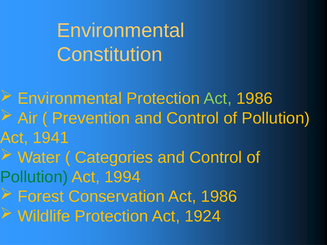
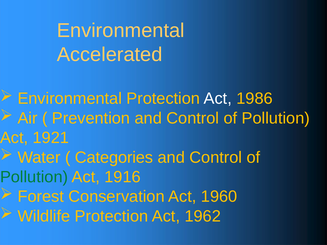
Constitution: Constitution -> Accelerated (110, 55)
Act colour: light green -> white (218, 99)
1941: 1941 -> 1921 (51, 138)
1994: 1994 -> 1916 (123, 177)
Conservation Act 1986: 1986 -> 1960 (219, 197)
1924: 1924 -> 1962 (203, 216)
